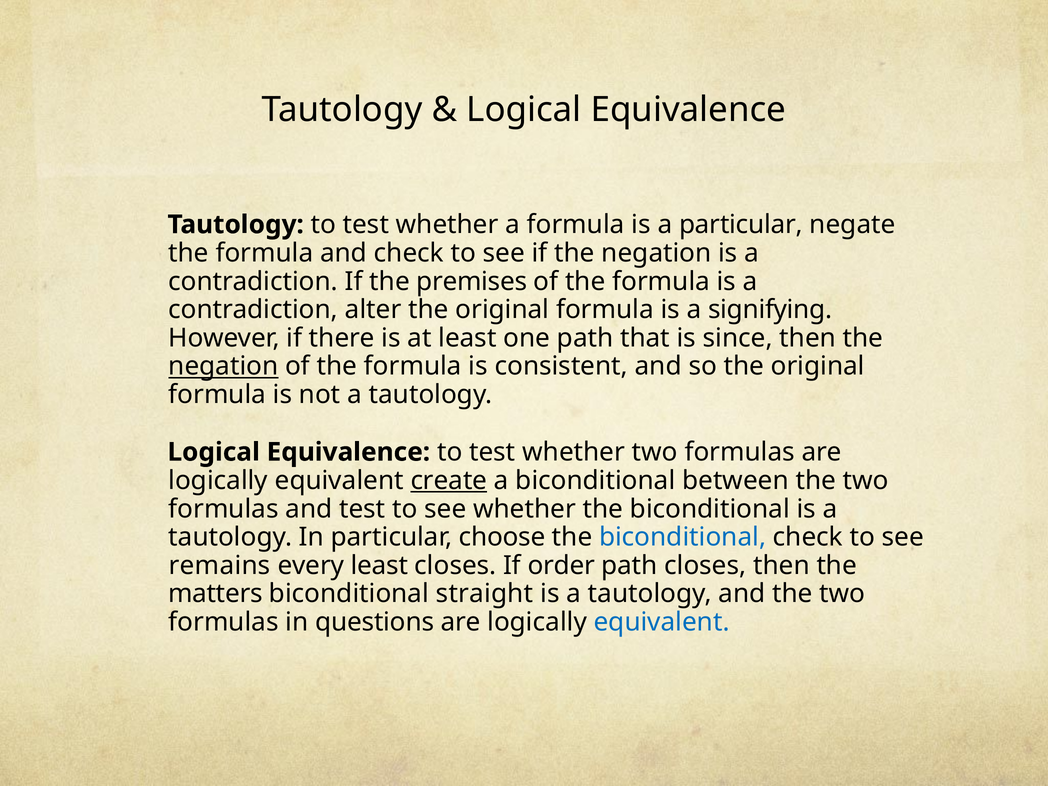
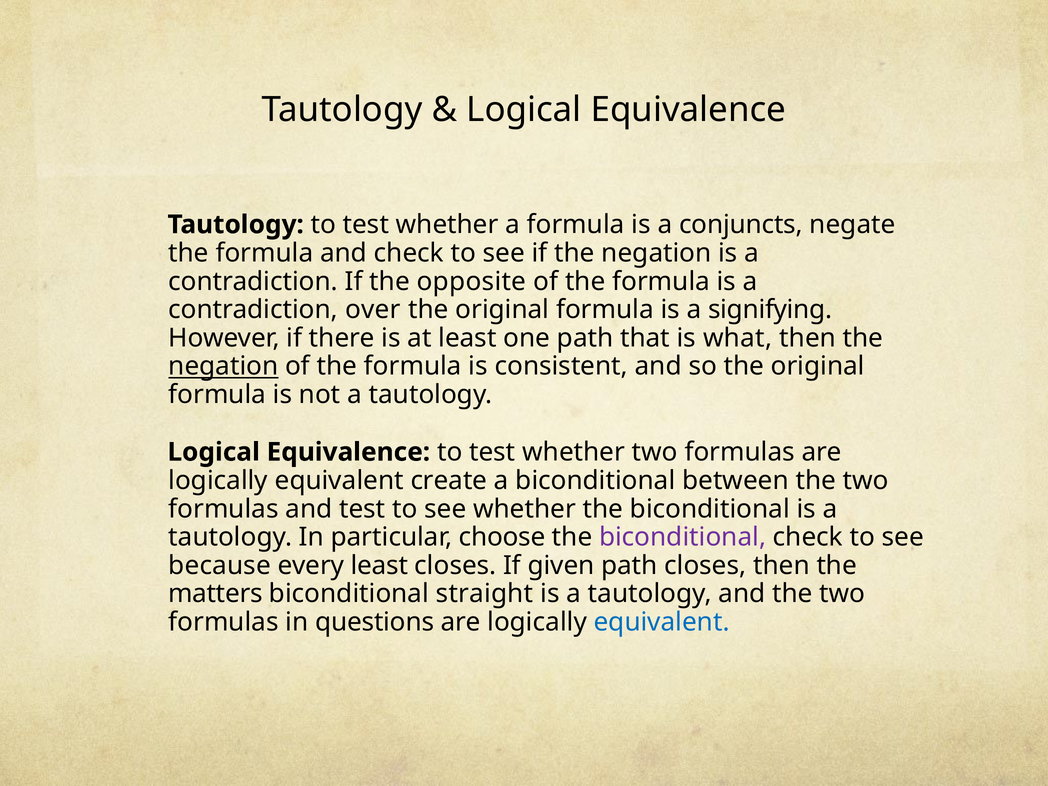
a particular: particular -> conjuncts (741, 225)
premises: premises -> opposite (472, 281)
alter: alter -> over (373, 310)
since: since -> what (738, 338)
create underline: present -> none (449, 481)
biconditional colour: blue -> purple (683, 537)
remains: remains -> because (220, 565)
order: order -> given (561, 565)
